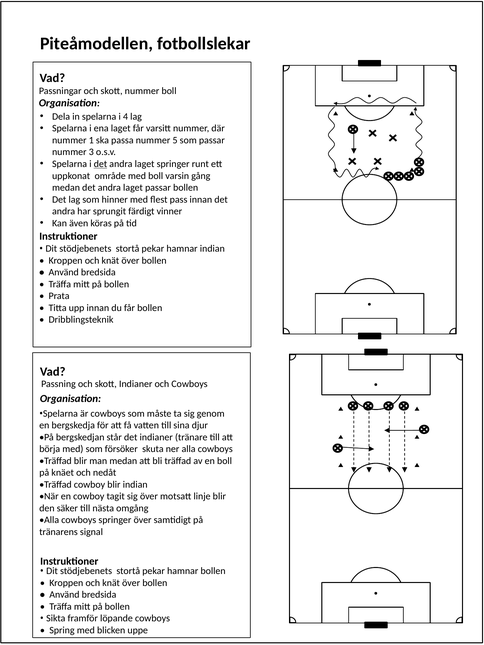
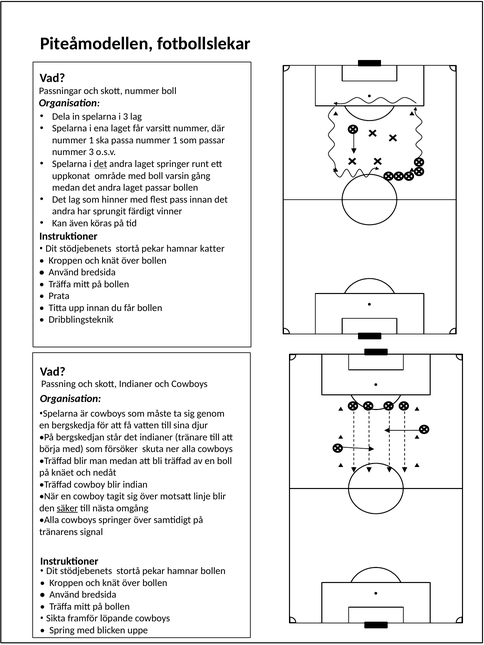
i 4: 4 -> 3 (126, 117)
passa nummer 5: 5 -> 1 (175, 140)
hamnar indian: indian -> katter (212, 249)
säker underline: none -> present (67, 508)
